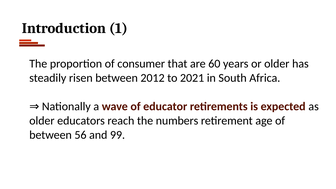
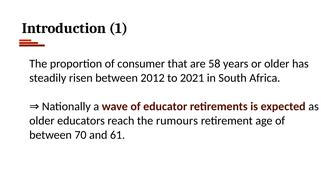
60: 60 -> 58 (214, 64)
numbers: numbers -> rumours (177, 121)
56: 56 -> 70 (80, 135)
99: 99 -> 61 (118, 135)
